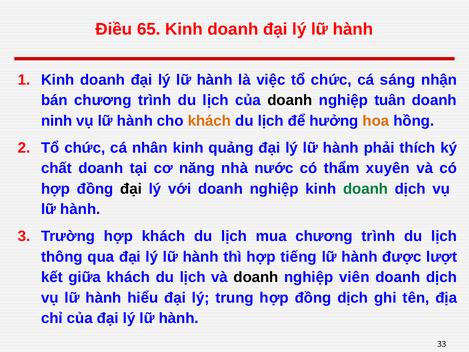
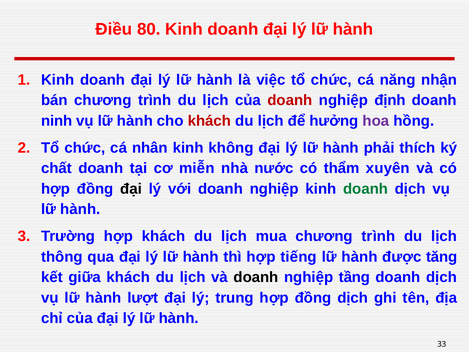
65: 65 -> 80 (149, 29)
sáng: sáng -> năng (398, 80)
doanh colour: black -> red (290, 100)
tuân: tuân -> định (390, 100)
khách colour: orange -> red (209, 121)
hoa colour: orange -> purple (376, 121)
quảng: quảng -> không (231, 148)
năng: năng -> miễn (197, 168)
lượt: lượt -> tăng (442, 257)
viên: viên -> tầng (354, 277)
hiểu: hiểu -> lượt (143, 298)
